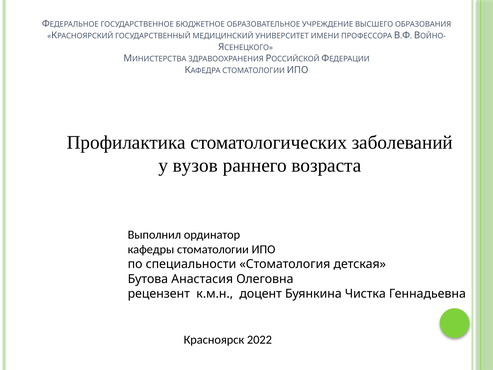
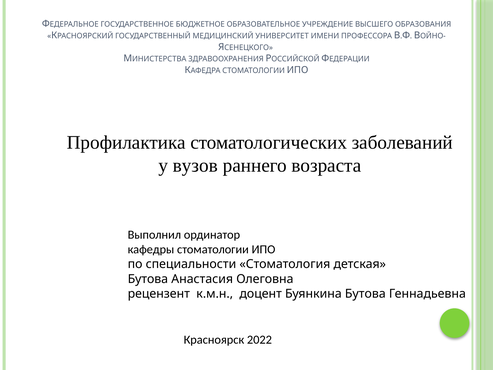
Буянкина Чистка: Чистка -> Бутова (365, 294)
